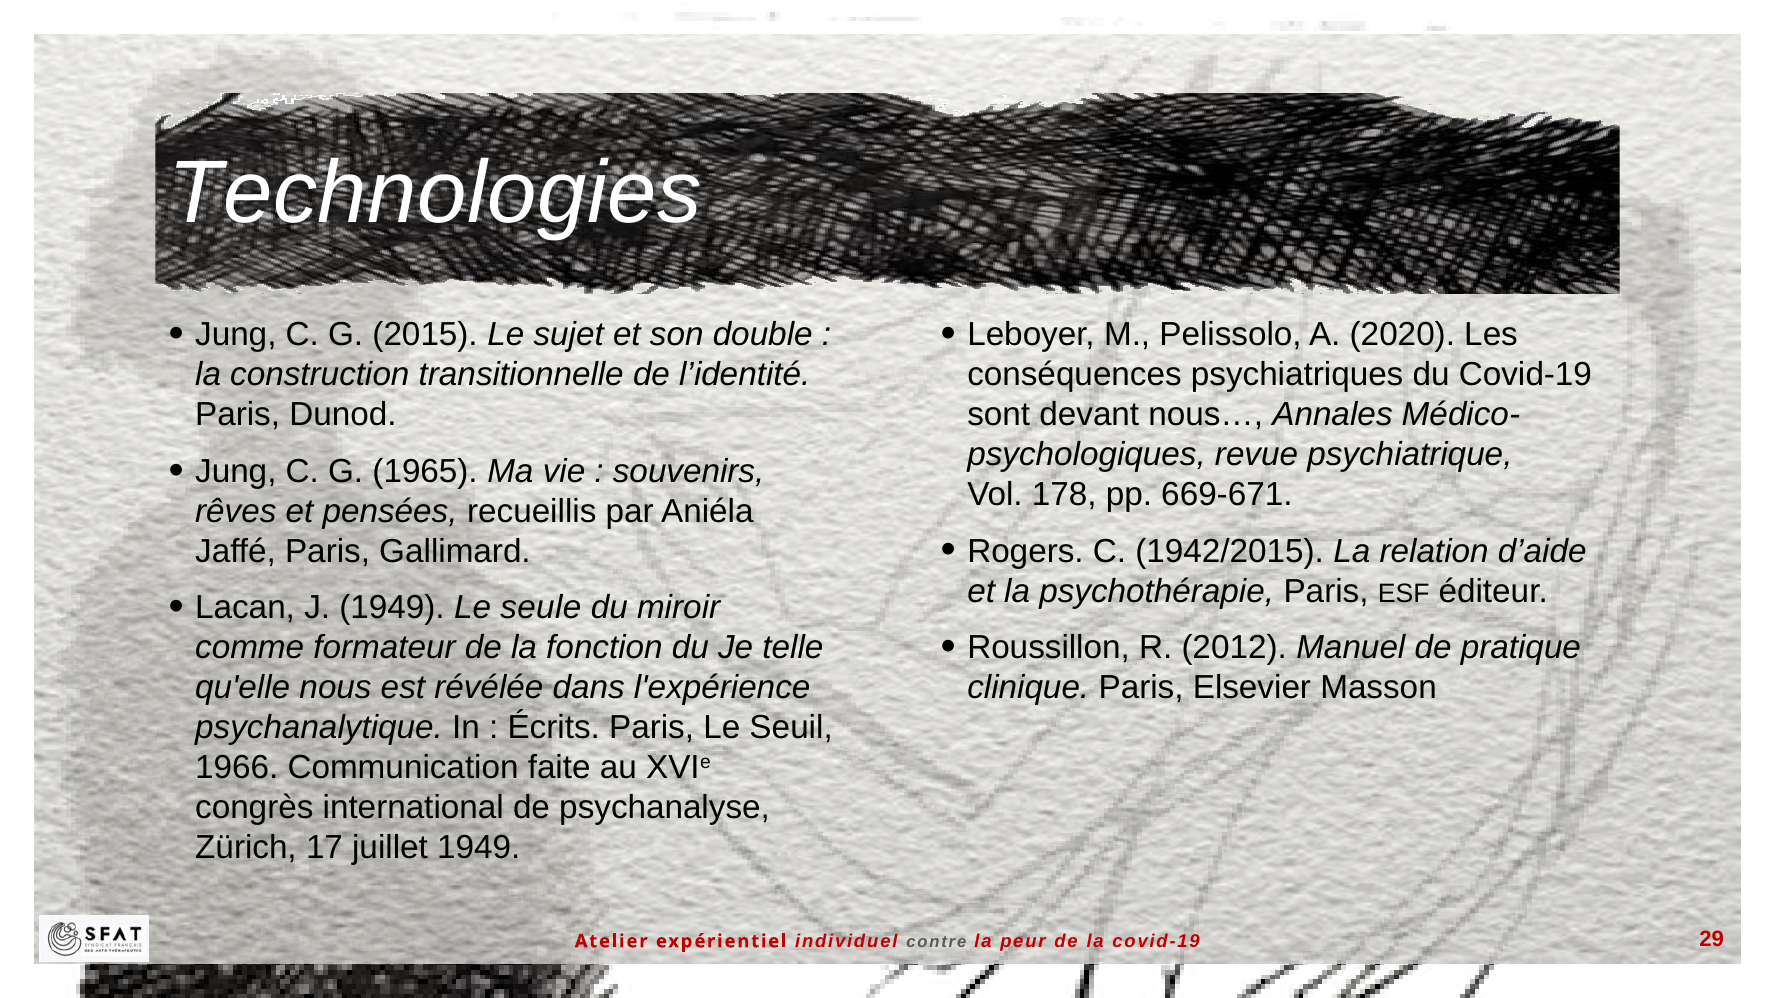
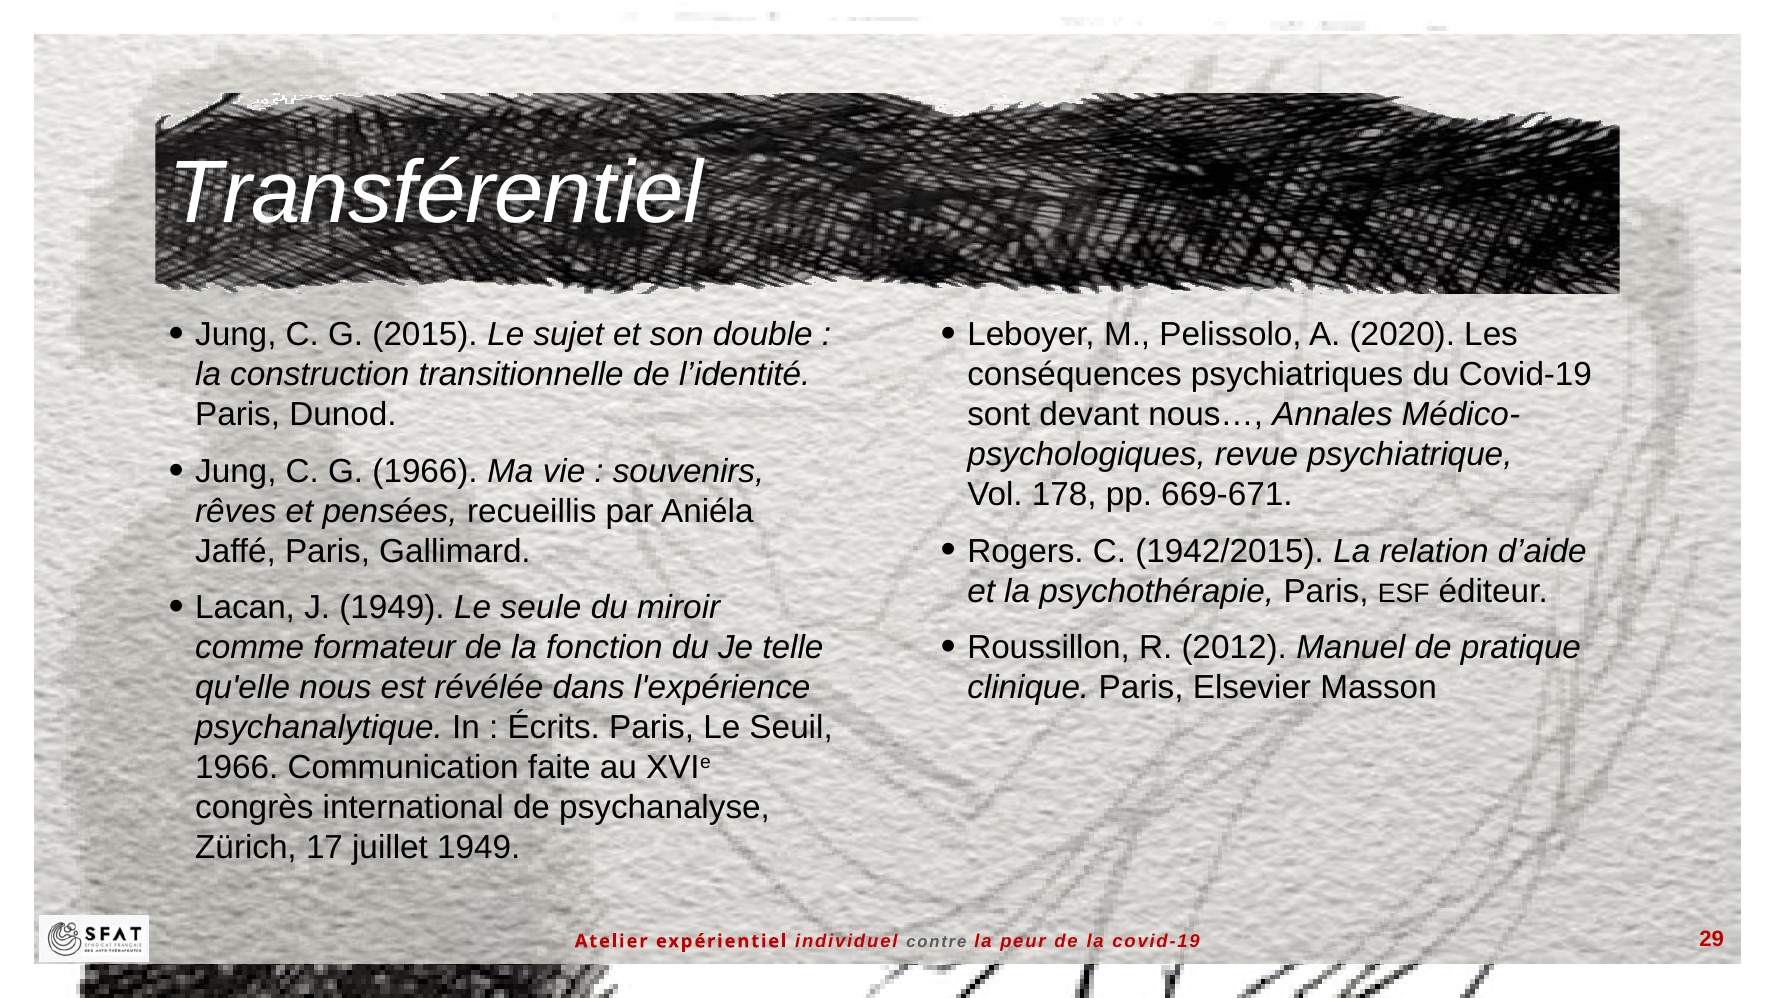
Technologies: Technologies -> Transférentiel (436, 193)
G 1965: 1965 -> 1966 (425, 472)
